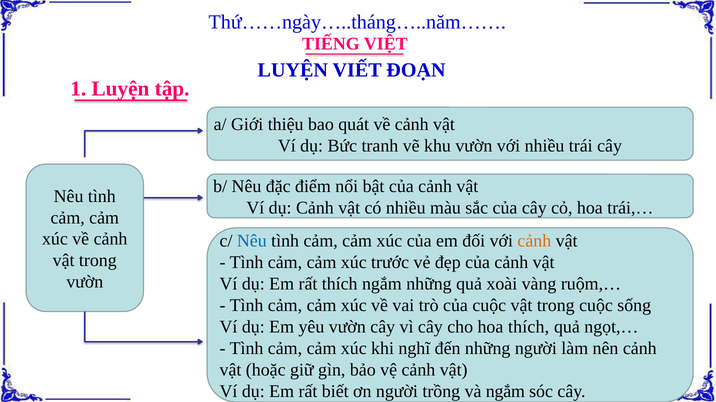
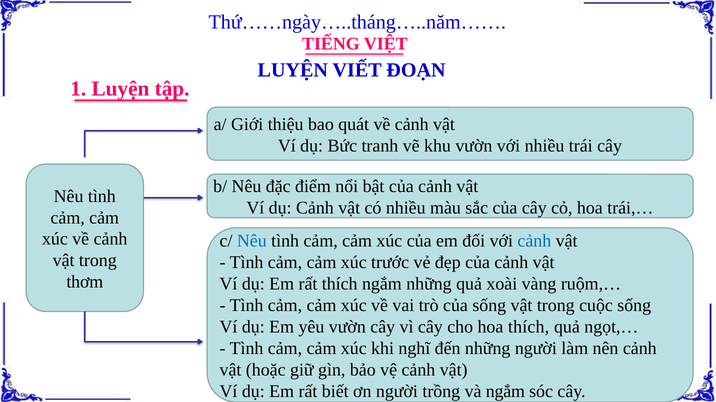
cảnh colour: orange -> blue (534, 241)
vườn: vườn -> thơm (85, 282)
của cuộc: cuộc -> sống (489, 306)
